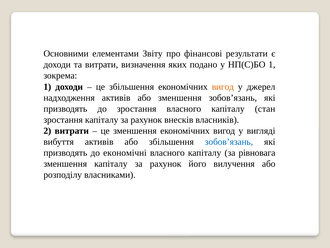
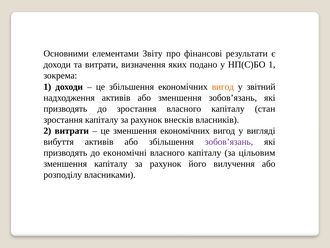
джерел: джерел -> звітний (261, 87)
зобов’язань colour: blue -> purple (229, 142)
рівновага: рівновага -> цільовим (257, 153)
